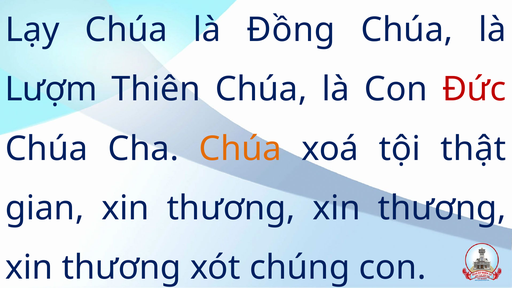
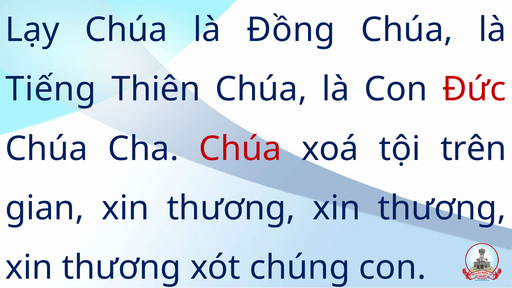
Lượm: Lượm -> Tiếng (51, 89)
Chúa colour: orange -> red (240, 149)
thật: thật -> trên (474, 149)
